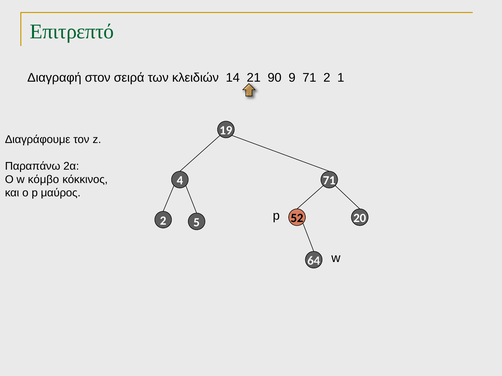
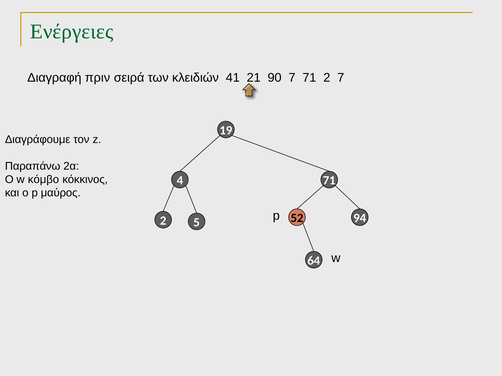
Επιτρεπτό: Επιτρεπτό -> Ενέργειες (72, 32)
στον: στον -> πριν (98, 78)
14: 14 -> 41 (233, 78)
90 9: 9 -> 7 (292, 78)
2 1: 1 -> 7 (341, 78)
20: 20 -> 94 (360, 218)
